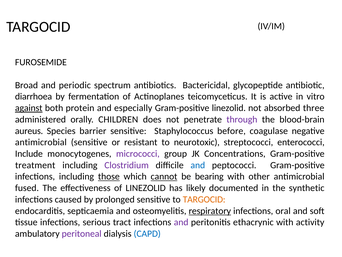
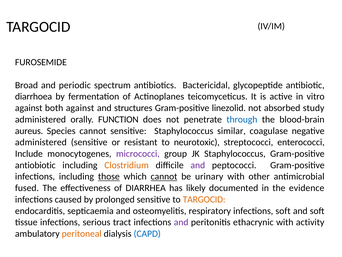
against underline: present -> none (29, 108)
both protein: protein -> against (80, 108)
especially: especially -> structures (133, 108)
three: three -> study (314, 108)
CHILDREN: CHILDREN -> FUNCTION (118, 119)
through colour: purple -> blue (242, 119)
Species barrier: barrier -> cannot (93, 131)
before: before -> similar (231, 131)
antimicrobial: antimicrobial -> administered (41, 142)
JK Concentrations: Concentrations -> Staphylococcus (235, 153)
treatment: treatment -> antiobiotic (35, 165)
Clostridium colour: purple -> orange (127, 165)
and colour: blue -> purple (198, 165)
bearing: bearing -> urinary (209, 176)
of LINEZOLID: LINEZOLID -> DIARRHEA (146, 188)
synthetic: synthetic -> evidence (307, 188)
respiratory underline: present -> none (210, 210)
infections oral: oral -> soft (283, 210)
peritoneal colour: purple -> orange (82, 233)
